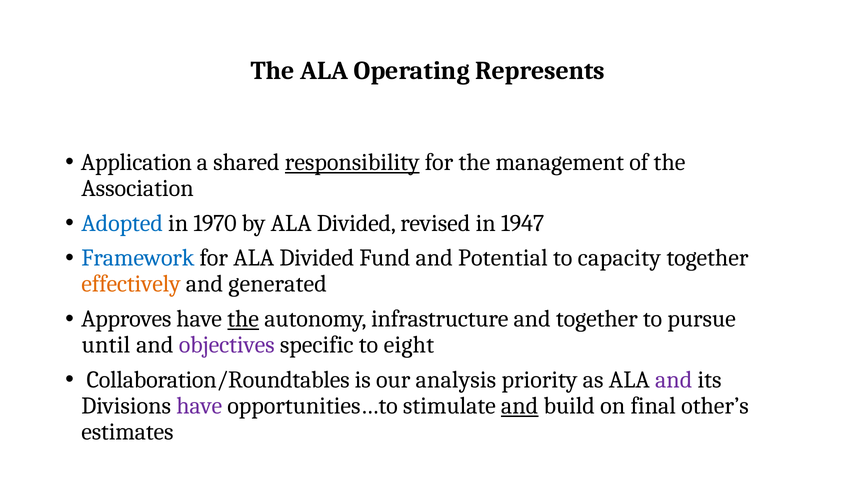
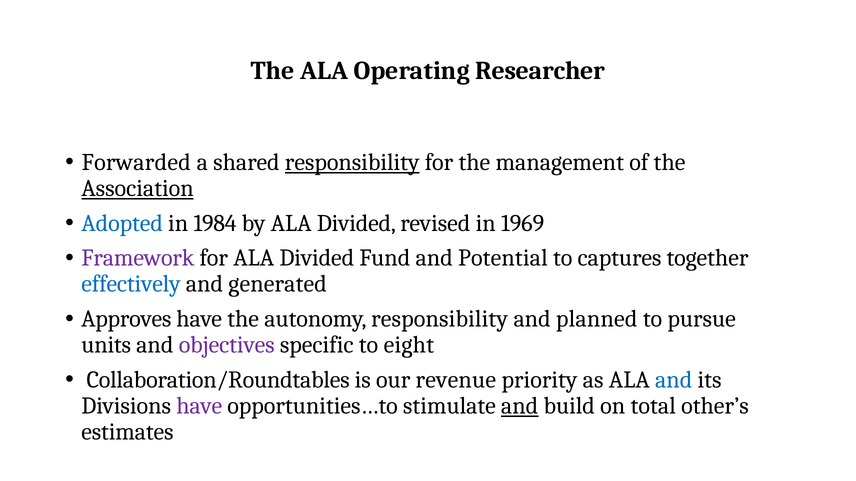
Represents: Represents -> Researcher (540, 71)
Application: Application -> Forwarded (136, 162)
Association underline: none -> present (138, 188)
1970: 1970 -> 1984 (215, 223)
1947: 1947 -> 1969 (523, 223)
Framework colour: blue -> purple (138, 258)
capacity: capacity -> captures (619, 258)
effectively colour: orange -> blue (131, 284)
the underline: present -> none (243, 319)
autonomy infrastructure: infrastructure -> responsibility (440, 319)
and together: together -> planned (597, 319)
until: until -> units (106, 345)
analysis: analysis -> revenue (456, 380)
and colour: purple -> blue (674, 380)
final: final -> total (653, 406)
